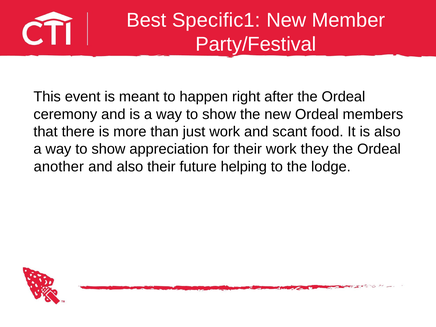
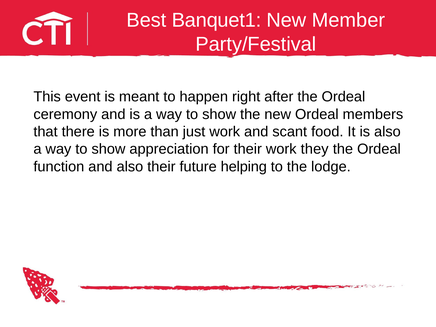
Specific1: Specific1 -> Banquet1 (217, 20)
another: another -> function (59, 167)
